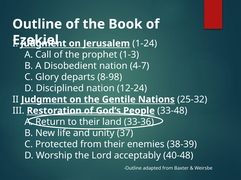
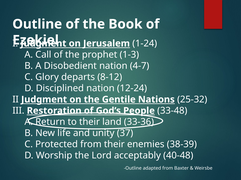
8‑98: 8‑98 -> 8‑12 (110, 77)
